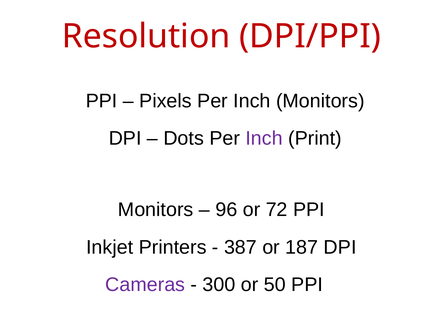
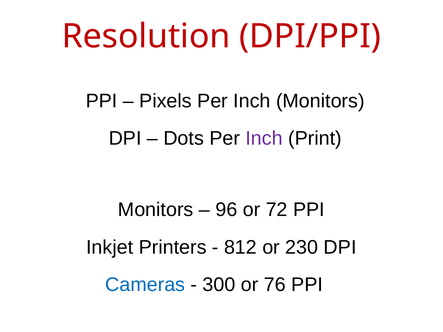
387: 387 -> 812 (240, 247)
187: 187 -> 230 (302, 247)
Cameras colour: purple -> blue (145, 285)
50: 50 -> 76 (275, 285)
